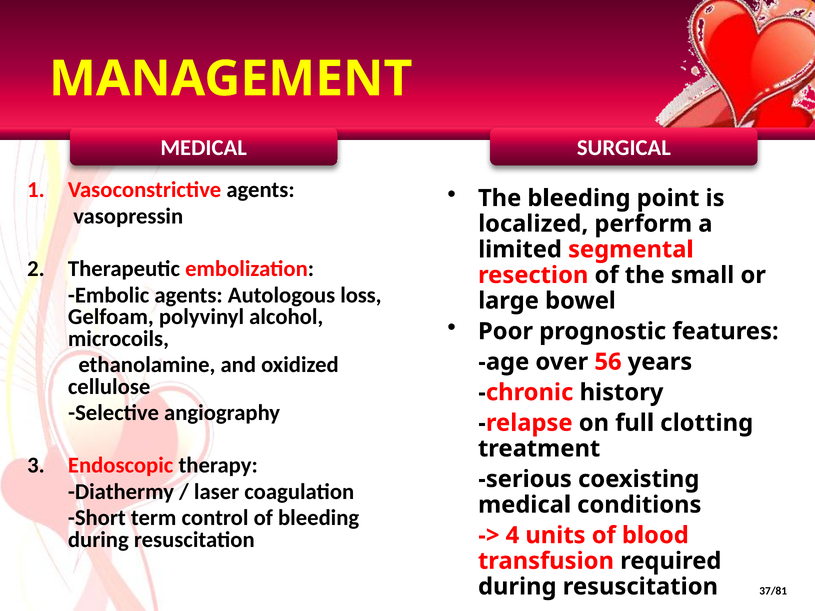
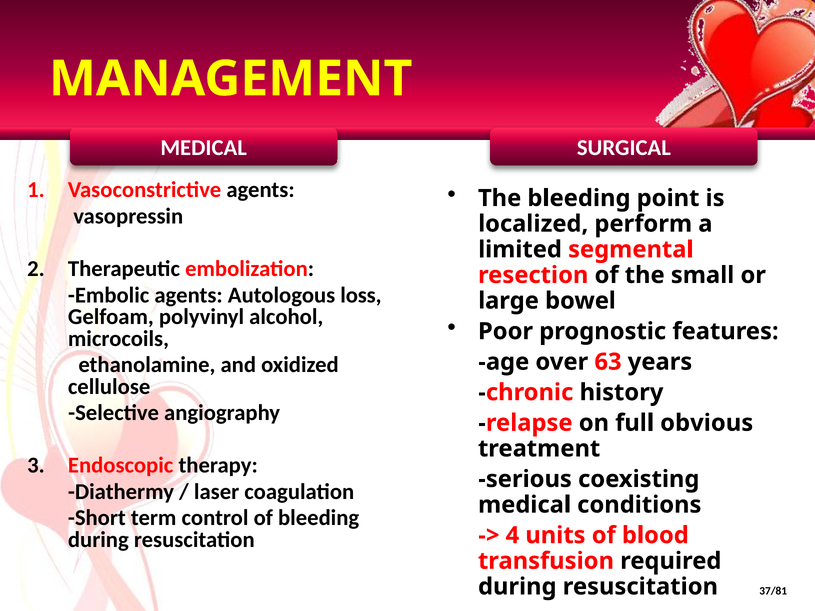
56: 56 -> 63 (608, 362)
clotting: clotting -> obvious (707, 423)
